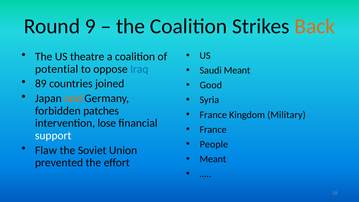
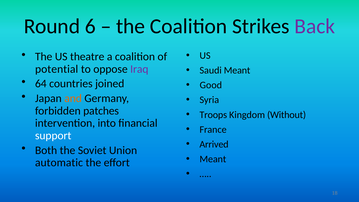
9: 9 -> 6 (90, 26)
Back colour: orange -> purple (315, 26)
Iraq colour: blue -> purple (139, 69)
89: 89 -> 64 (41, 84)
France: France -> Troops (213, 115)
Military: Military -> Without (287, 115)
lose: lose -> into (107, 123)
People: People -> Arrived (214, 144)
Flaw: Flaw -> Both (46, 150)
prevented: prevented -> automatic (59, 163)
